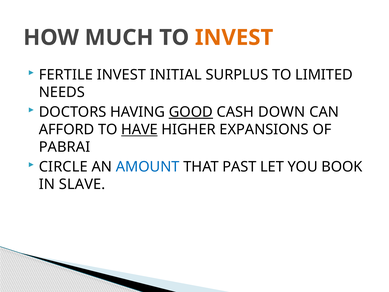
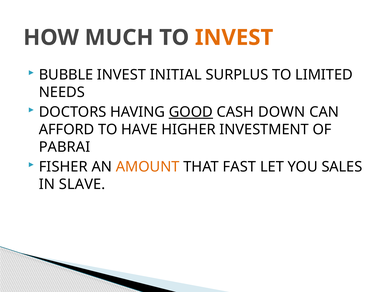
FERTILE: FERTILE -> BUBBLE (66, 75)
HAVE underline: present -> none (139, 129)
EXPANSIONS: EXPANSIONS -> INVESTMENT (264, 129)
CIRCLE: CIRCLE -> FISHER (63, 167)
AMOUNT colour: blue -> orange (148, 167)
PAST: PAST -> FAST (239, 167)
BOOK: BOOK -> SALES (342, 167)
